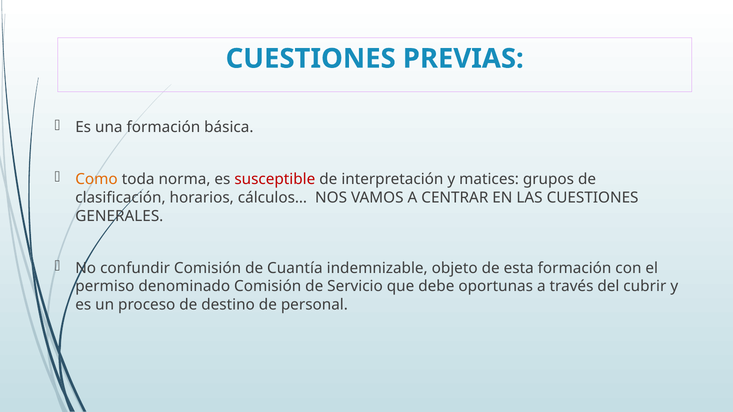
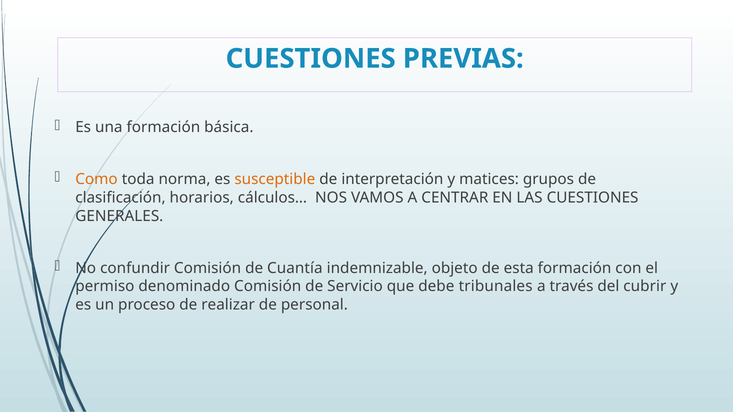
susceptible colour: red -> orange (275, 180)
oportunas: oportunas -> tribunales (496, 287)
destino: destino -> realizar (228, 305)
